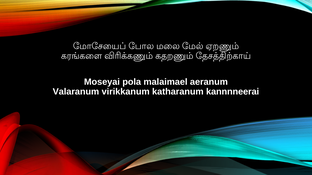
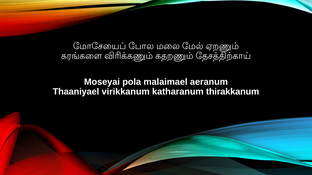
Valaranum: Valaranum -> Thaaniyael (76, 92)
kannnneerai: kannnneerai -> thirakkanum (233, 92)
